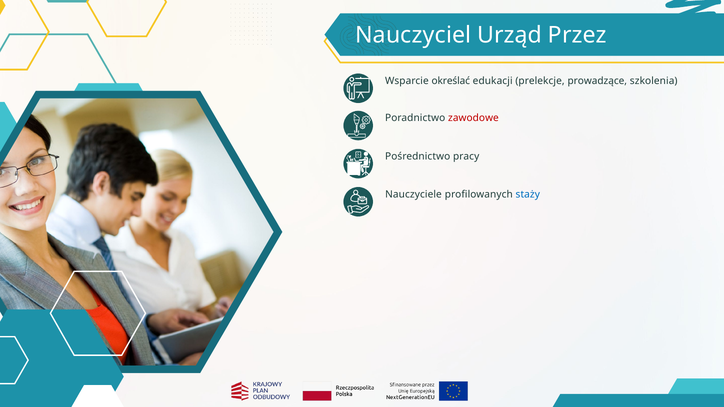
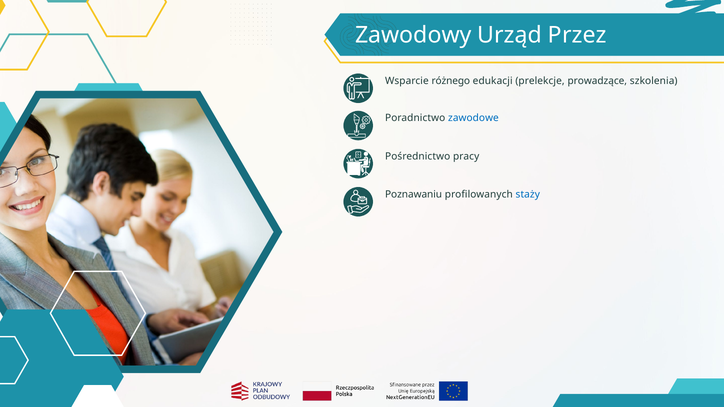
Nauczyciel: Nauczyciel -> Zawodowy (413, 35)
określać: określać -> różnego (451, 81)
zawodowe colour: red -> blue (473, 118)
Nauczyciele: Nauczyciele -> Poznawaniu (414, 194)
